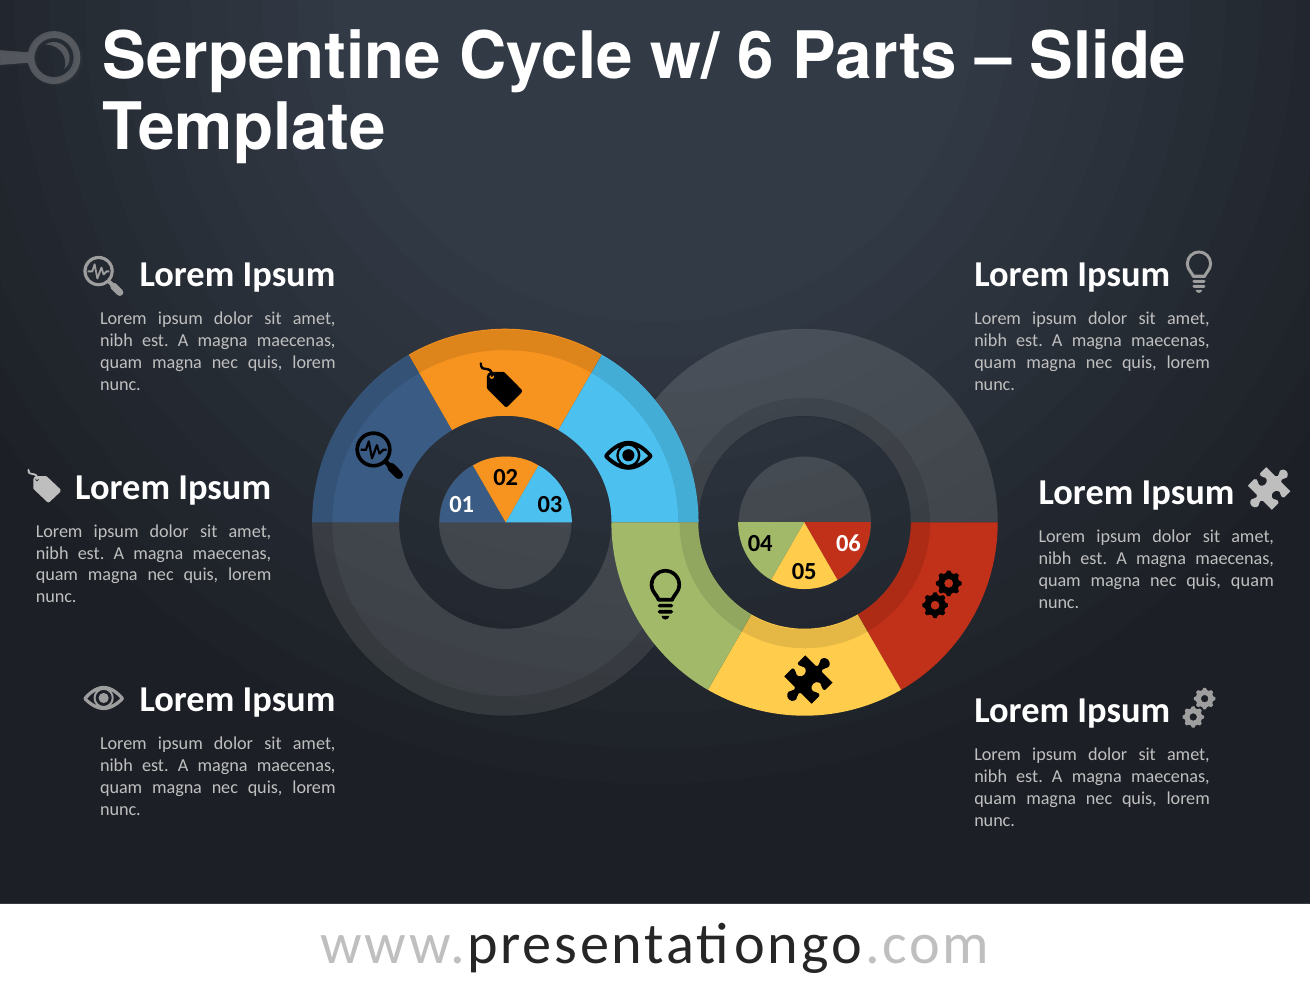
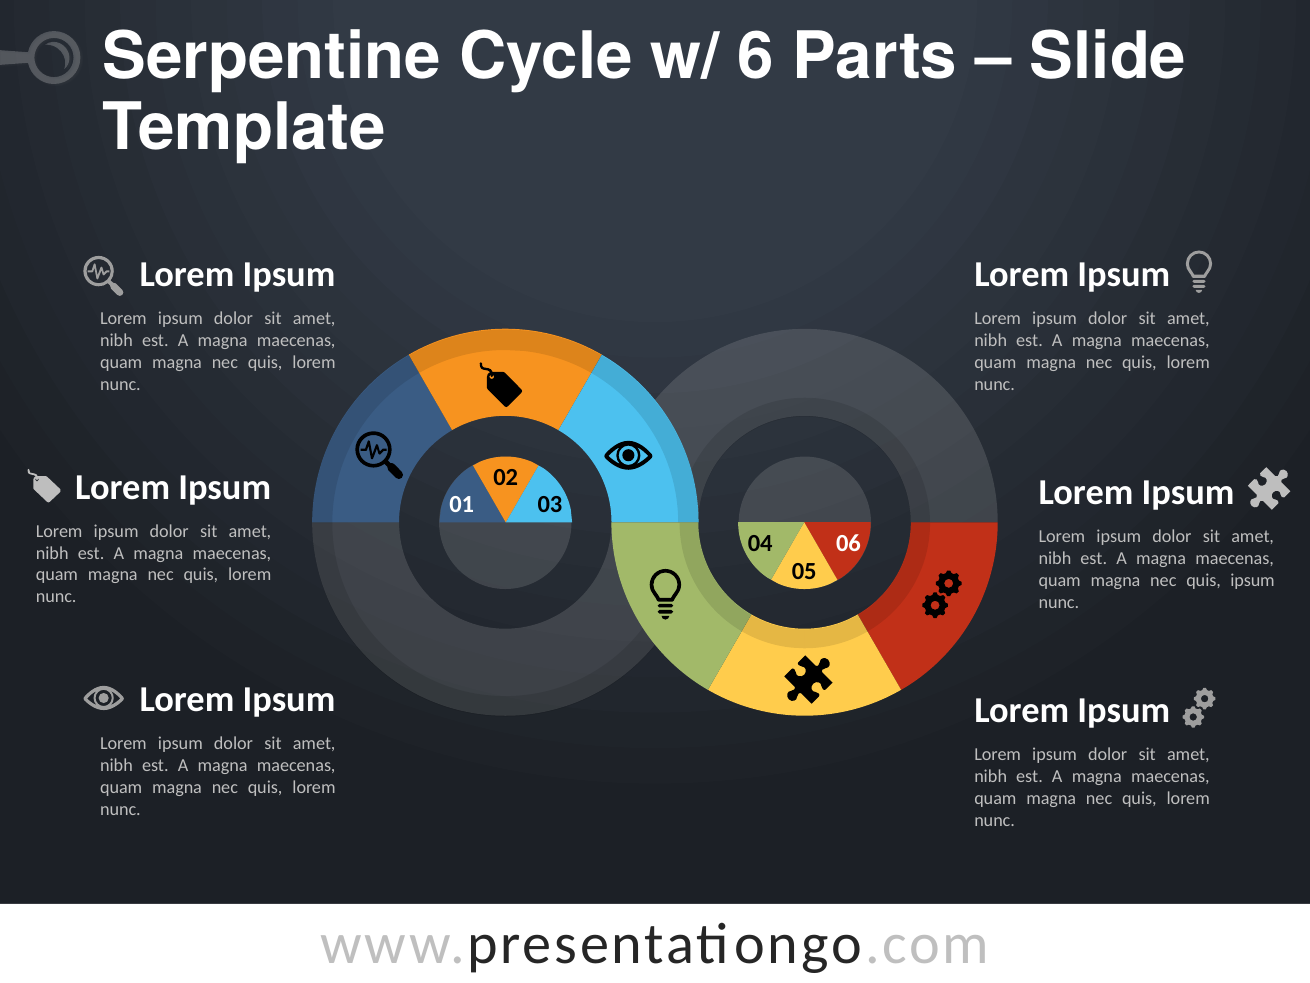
quis quam: quam -> ipsum (1253, 580)
